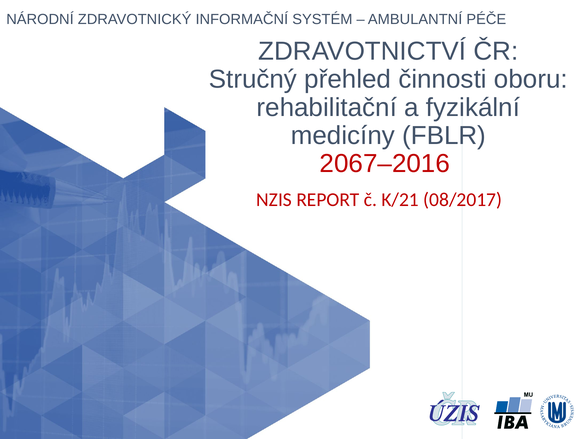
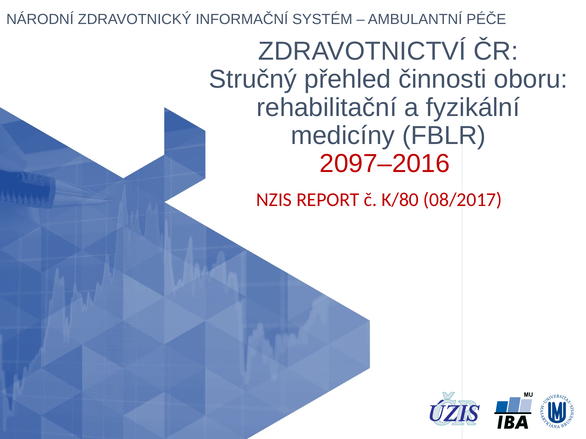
2067–2016: 2067–2016 -> 2097–2016 (385, 164)
K/21: K/21 -> K/80 (400, 200)
